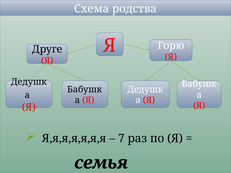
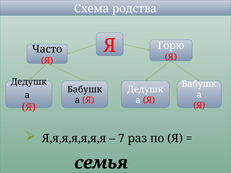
Друге: Друге -> Часто (47, 49)
